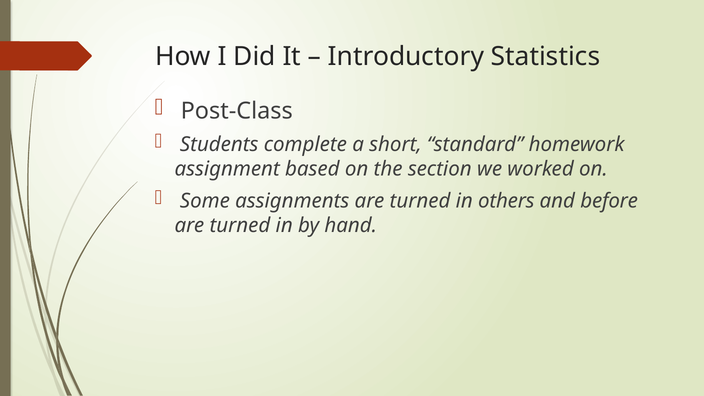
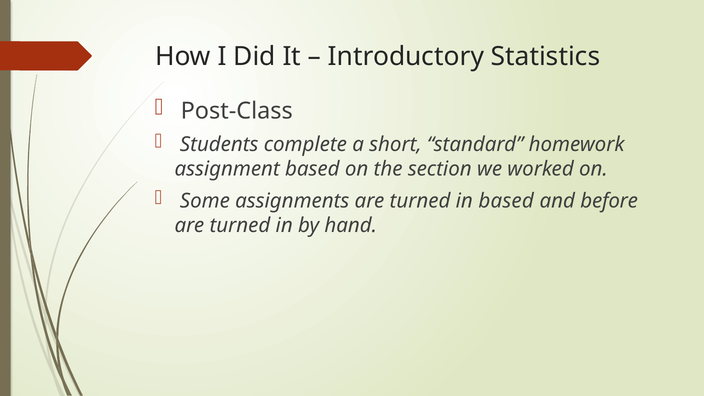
in others: others -> based (506, 201)
